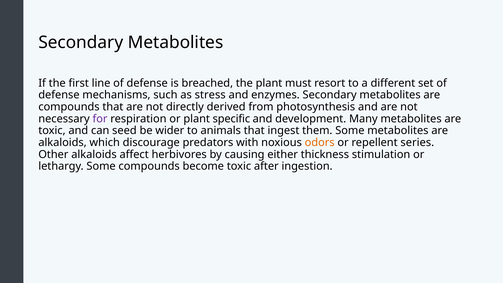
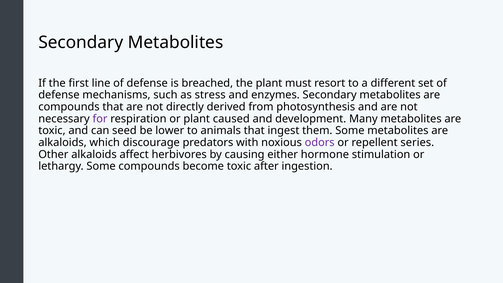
specific: specific -> caused (231, 119)
wider: wider -> lower (170, 131)
odors colour: orange -> purple (320, 142)
thickness: thickness -> hormone (325, 154)
